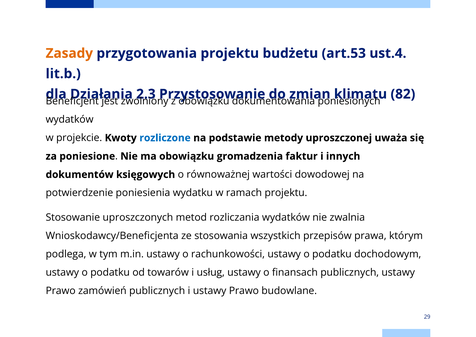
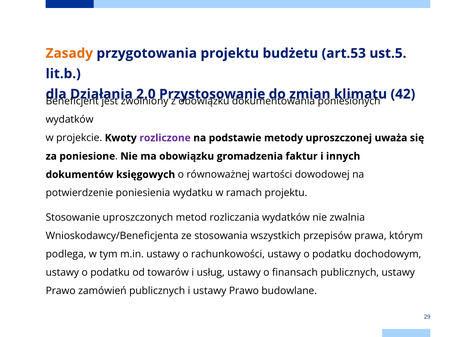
ust.4: ust.4 -> ust.5 (388, 53)
2.3: 2.3 -> 2.0 (146, 94)
82: 82 -> 42 (403, 94)
rozliczone colour: blue -> purple (165, 138)
